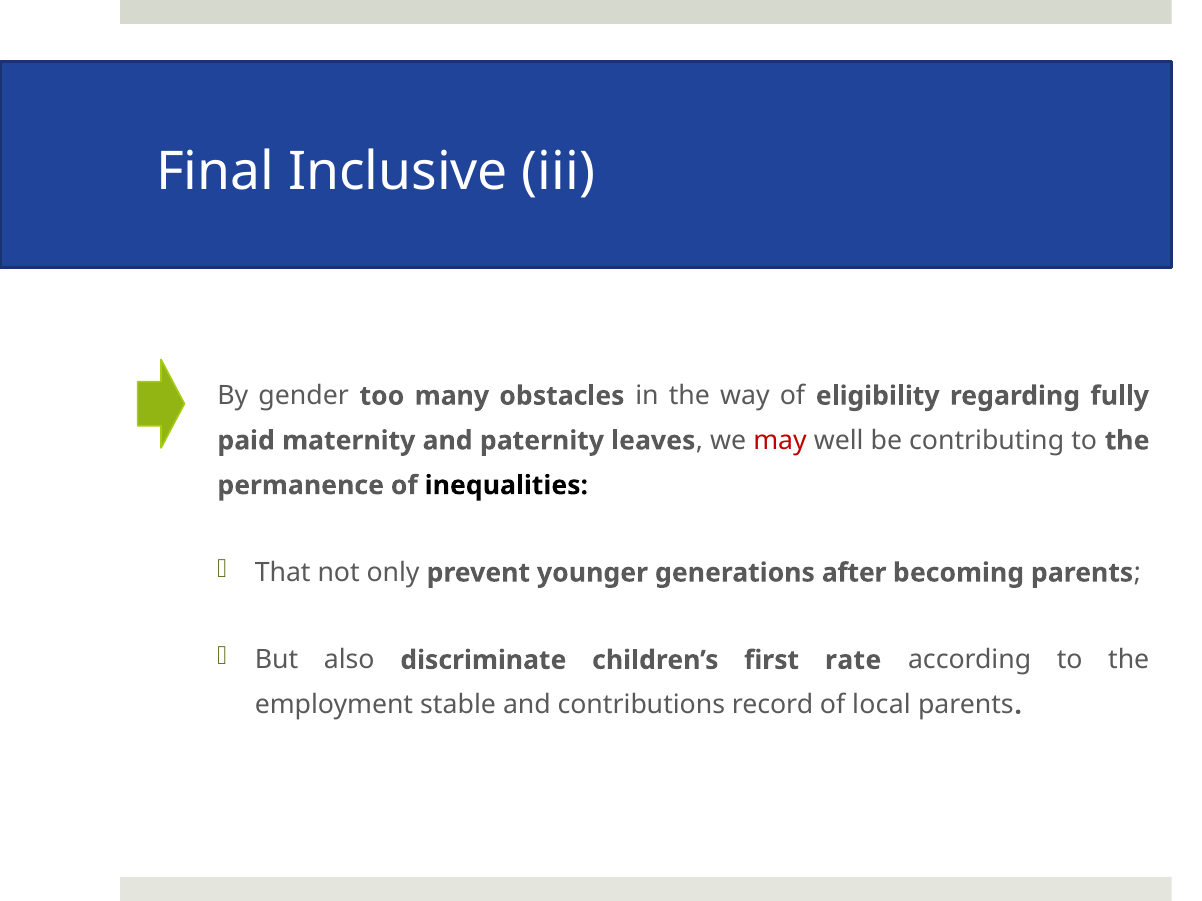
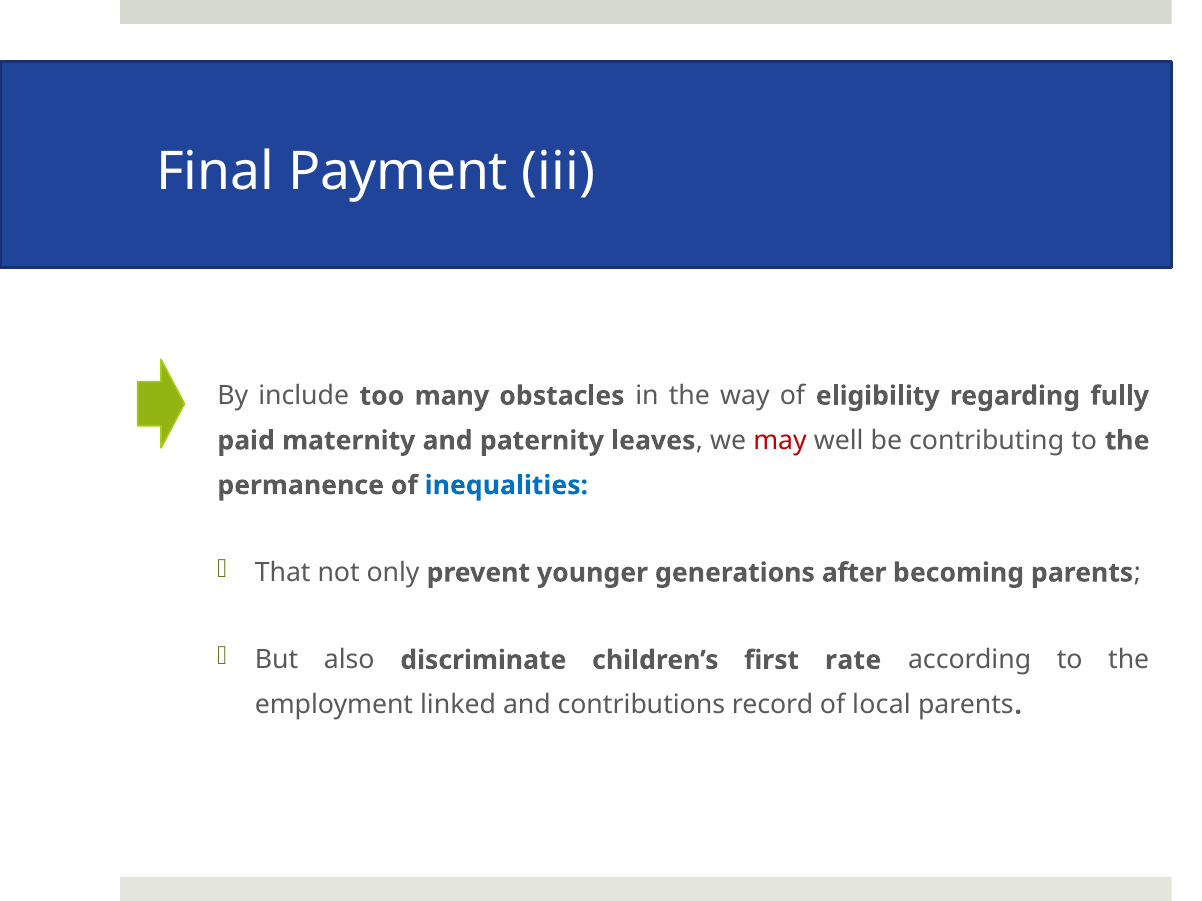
Inclusive: Inclusive -> Payment (398, 172)
gender: gender -> include (304, 396)
inequalities colour: black -> blue (506, 486)
stable: stable -> linked (458, 705)
